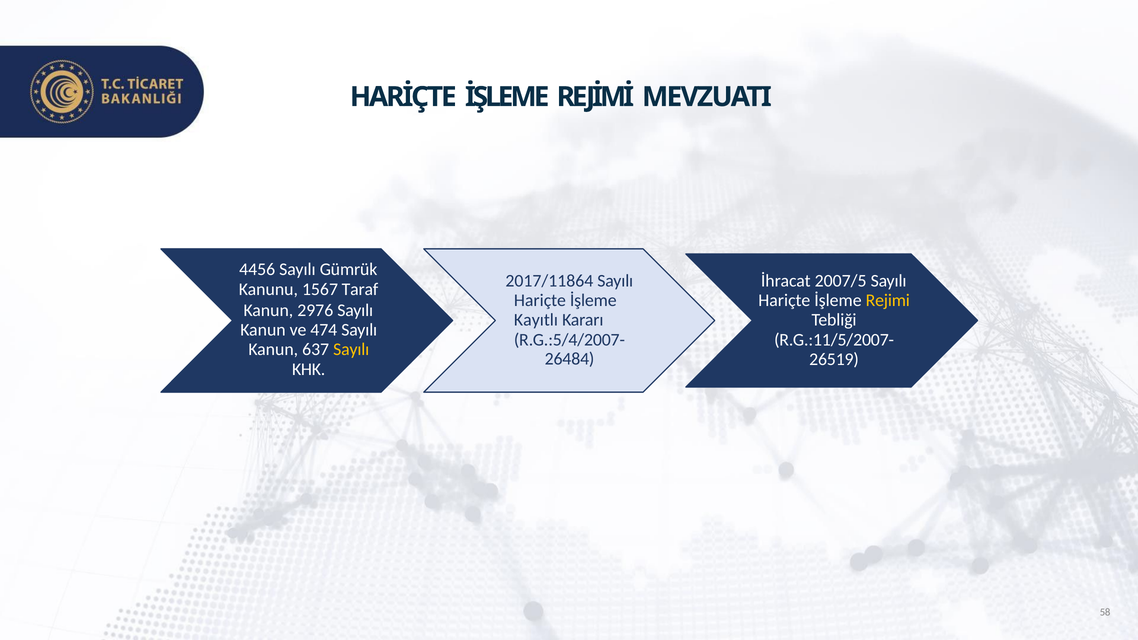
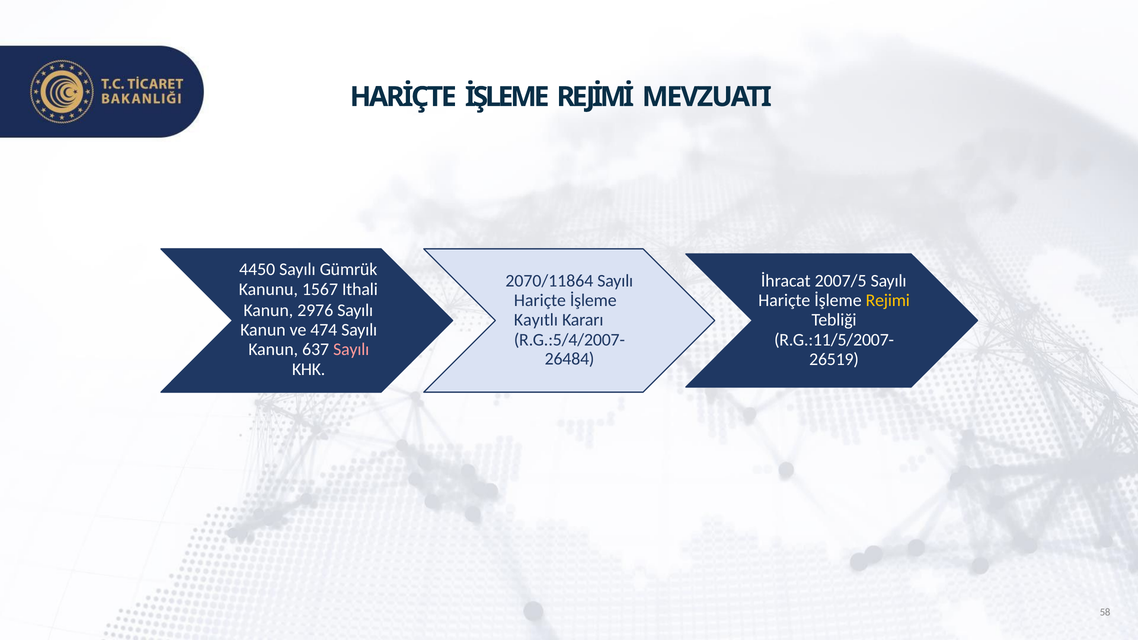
4456: 4456 -> 4450 (257, 270)
2017/11864: 2017/11864 -> 2070/11864 (549, 281)
Taraf: Taraf -> Ithali (360, 289)
Sayılı colour: yellow -> pink (351, 350)
